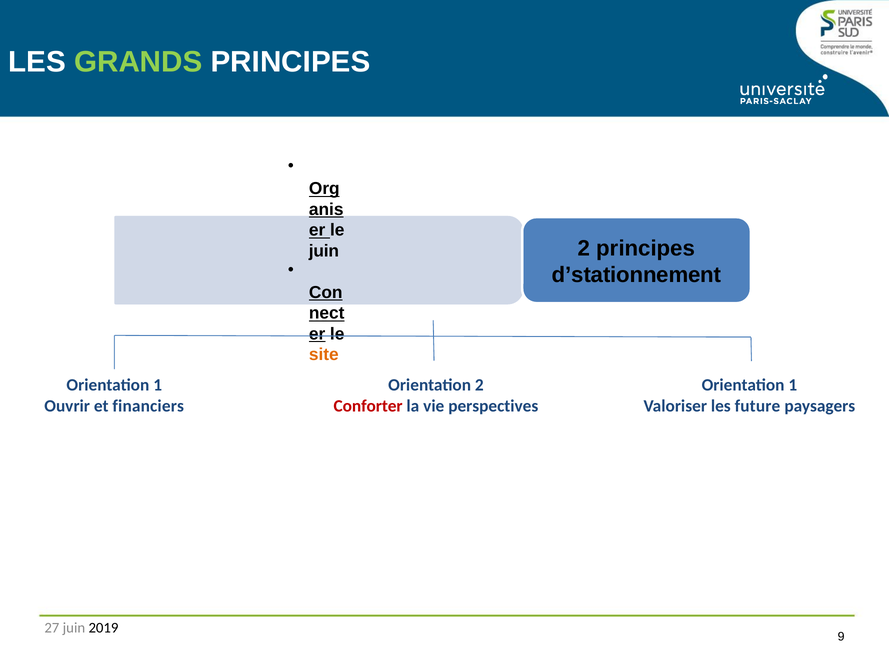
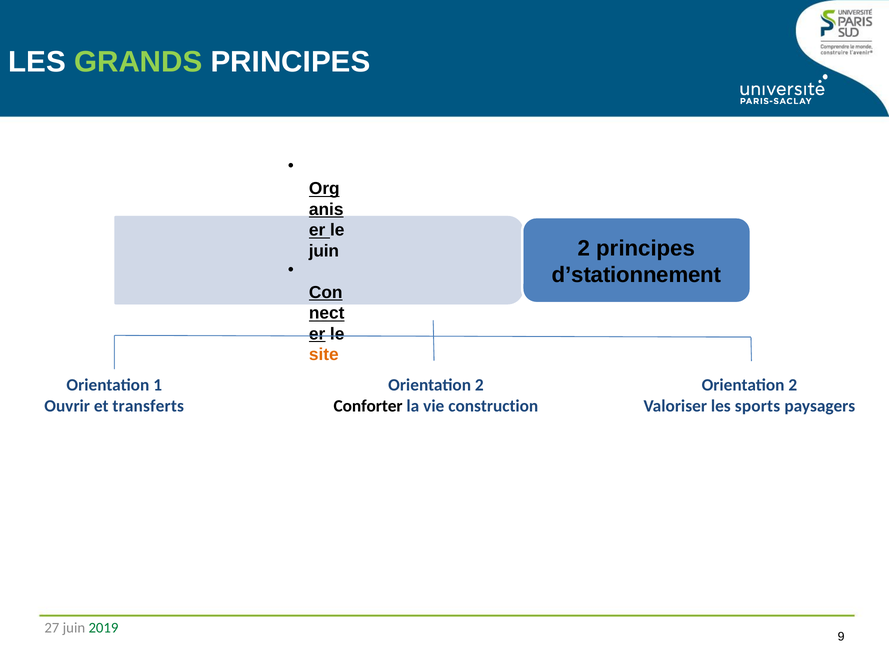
1: 1 -> 2 (793, 385)
Conforter colour: red -> black (368, 406)
perspectives: perspectives -> construction (493, 406)
financiers: financiers -> transferts (148, 406)
future: future -> sports (757, 406)
2019 colour: black -> green (103, 628)
